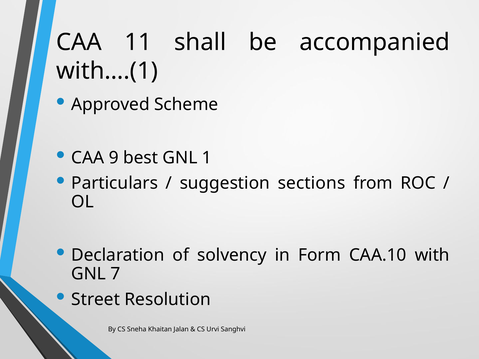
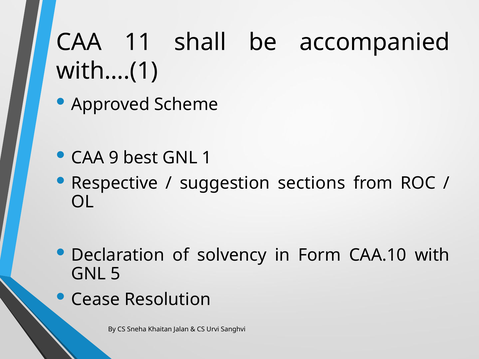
Particulars: Particulars -> Respective (115, 183)
7: 7 -> 5 (115, 274)
Street: Street -> Cease (96, 300)
